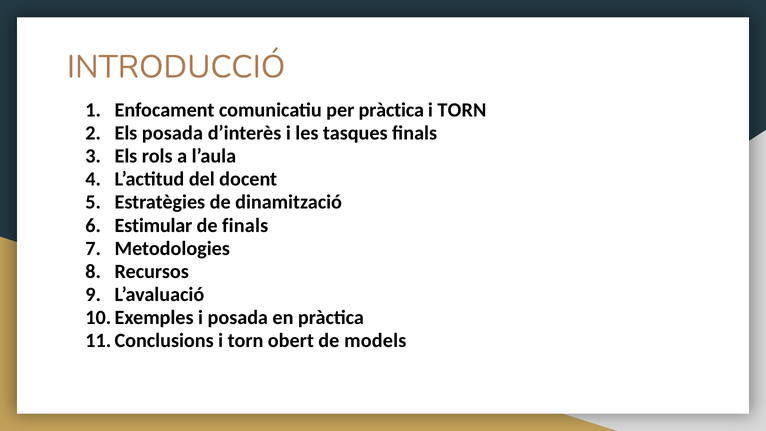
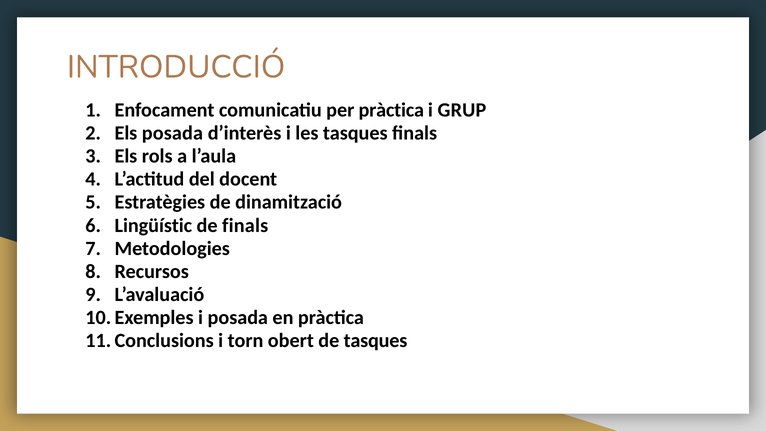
TORN: TORN -> GRUP (462, 110)
Estimular: Estimular -> Lingüístic (153, 225)
de models: models -> tasques (375, 340)
